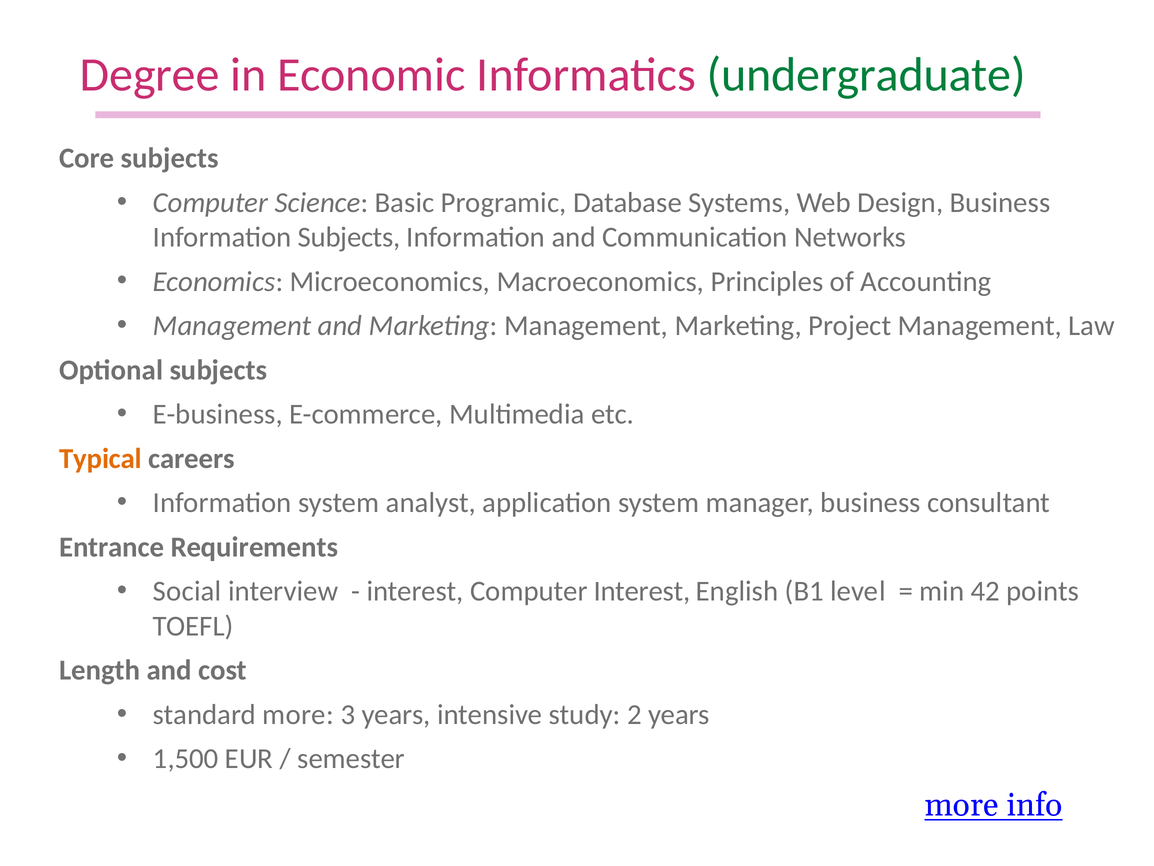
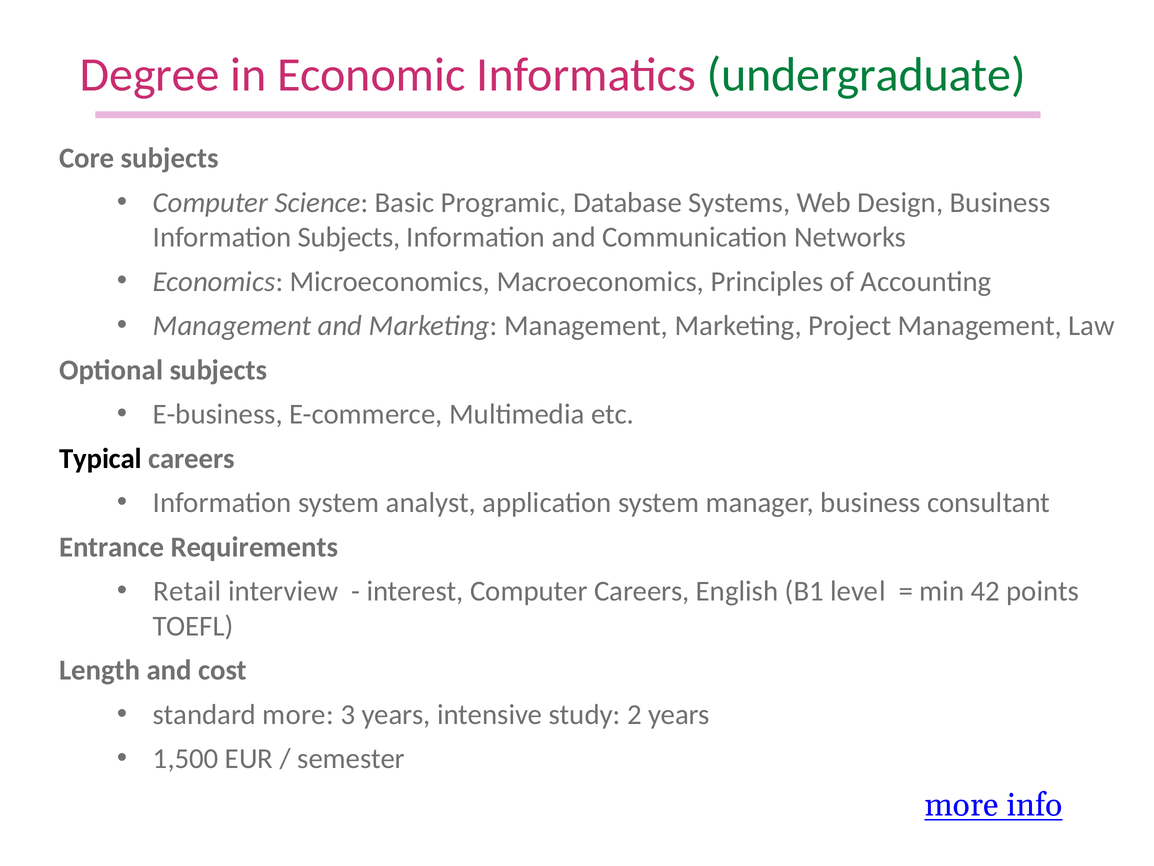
Typical colour: orange -> black (101, 458)
Social: Social -> Retail (187, 591)
Computer Interest: Interest -> Careers (642, 591)
